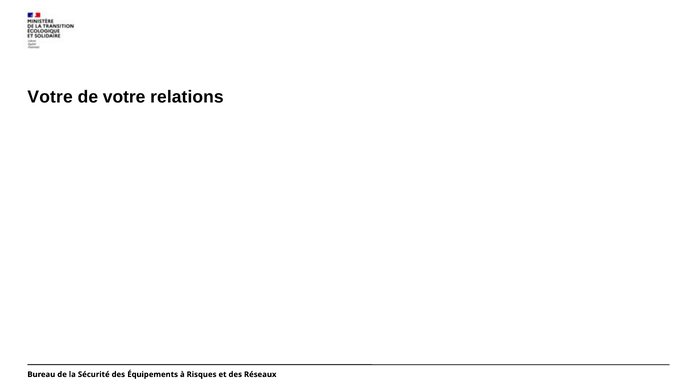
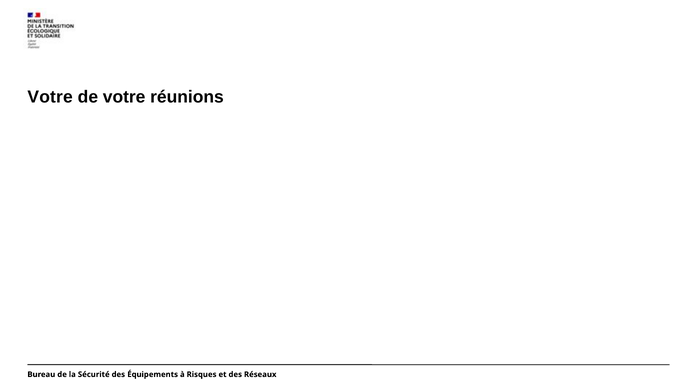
relations: relations -> réunions (187, 97)
